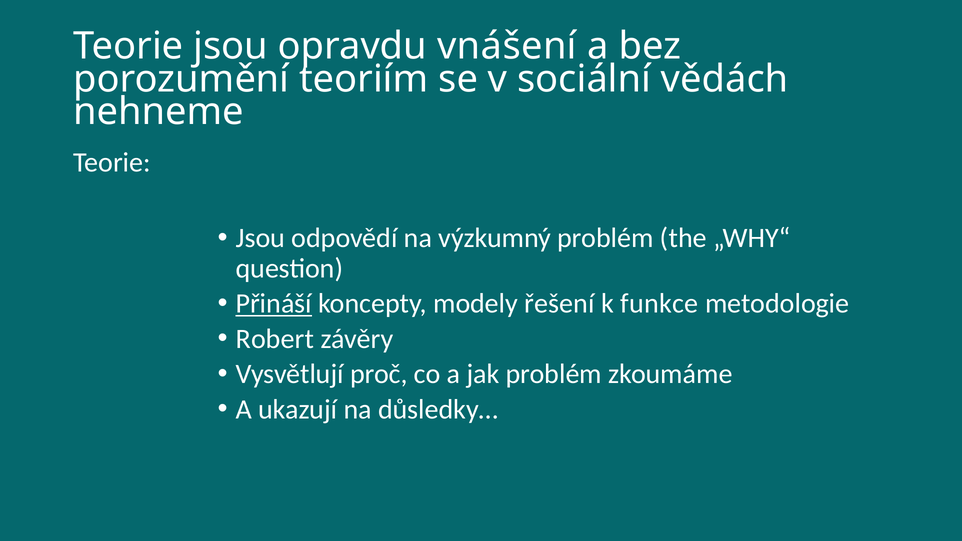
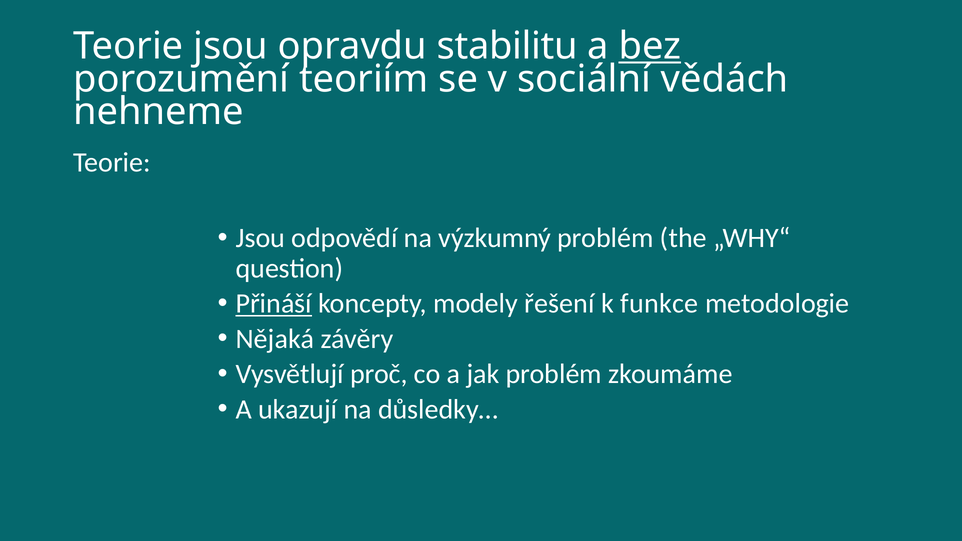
vnášení: vnášení -> stabilitu (507, 46)
bez underline: none -> present (650, 46)
Robert: Robert -> Nějaká (275, 339)
